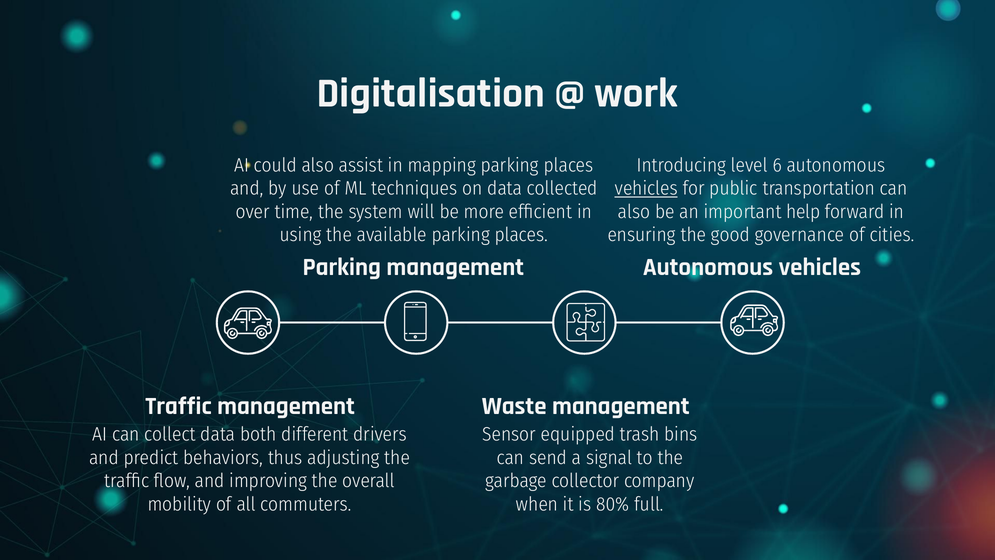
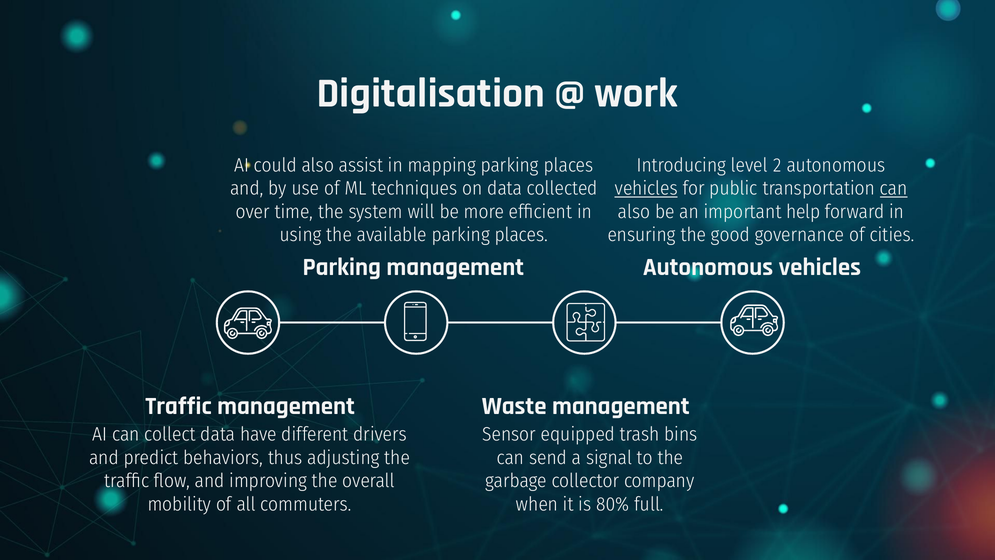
6: 6 -> 2 (777, 165)
can underline: none -> present (894, 188)
both: both -> have (258, 434)
